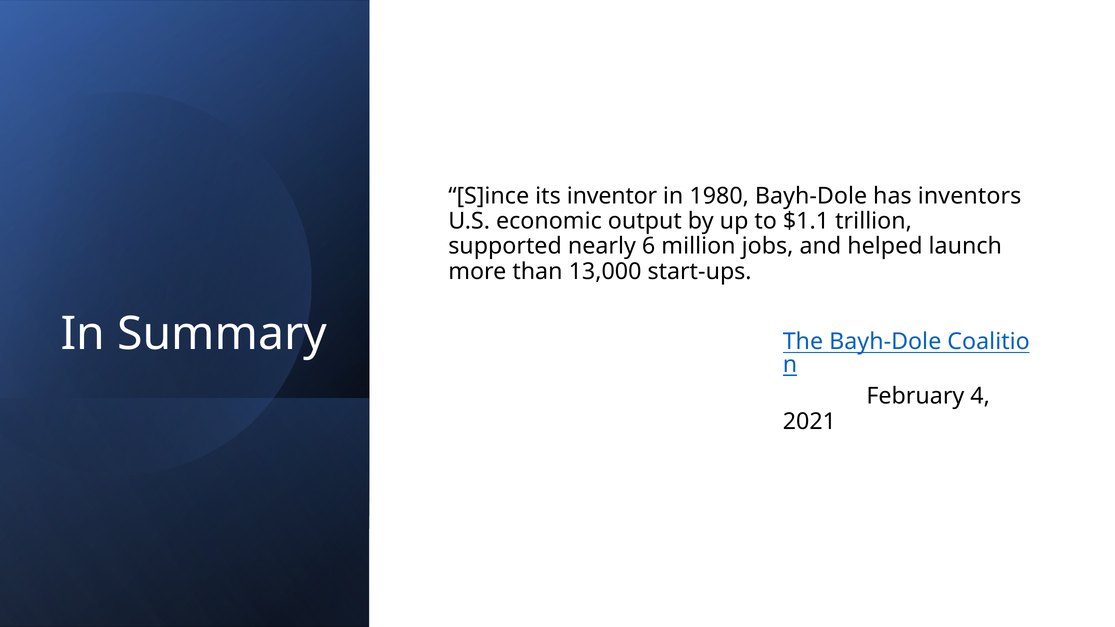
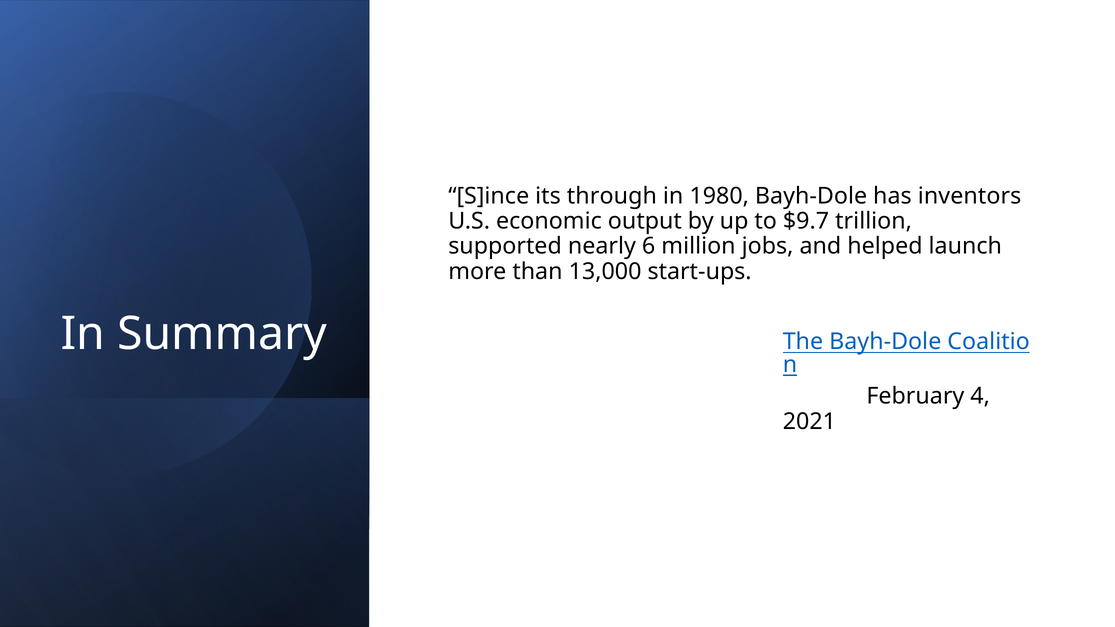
inventor: inventor -> through (612, 196)
$1.1: $1.1 -> $9.7 (806, 221)
